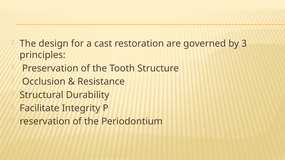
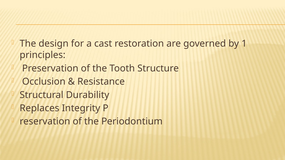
3: 3 -> 1 (244, 44)
Facilitate: Facilitate -> Replaces (39, 108)
